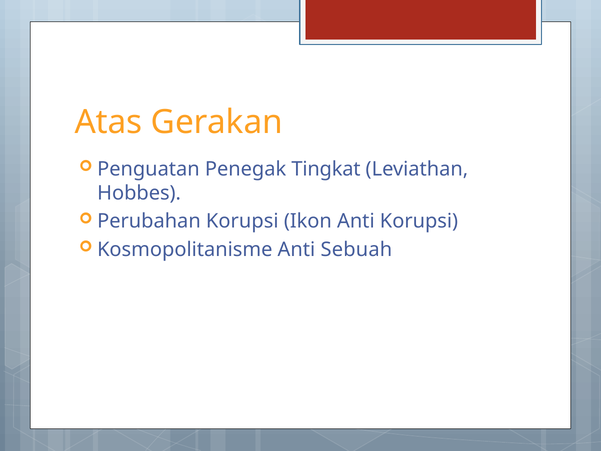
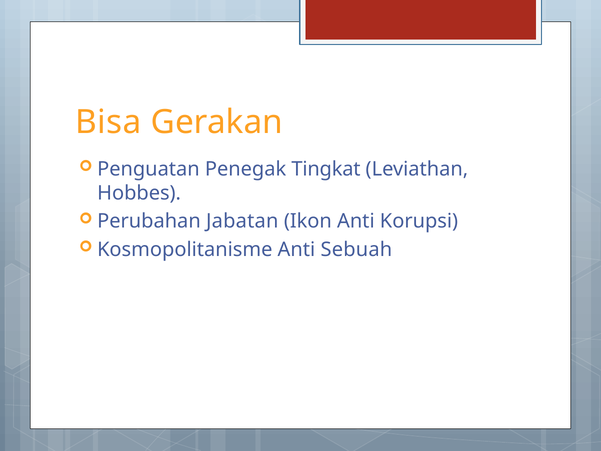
Atas: Atas -> Bisa (108, 122)
Perubahan Korupsi: Korupsi -> Jabatan (242, 221)
